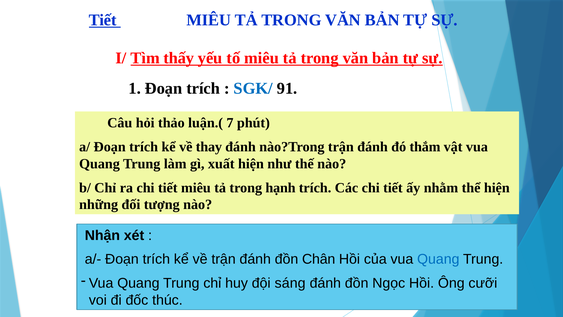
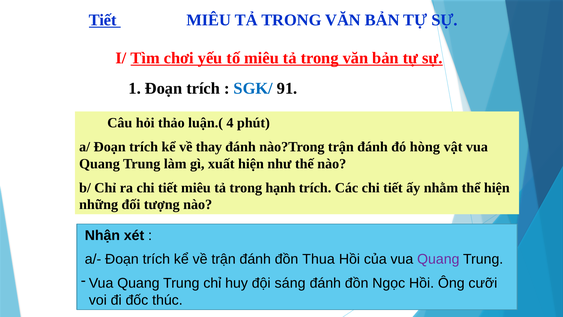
thấy: thấy -> chơi (179, 58)
7: 7 -> 4 (230, 123)
thắm: thắm -> hòng (425, 147)
Chân: Chân -> Thua (319, 259)
Quang colour: blue -> purple (438, 259)
